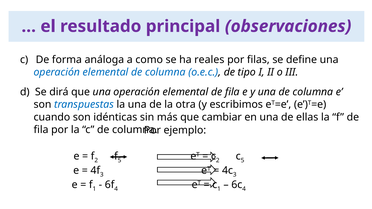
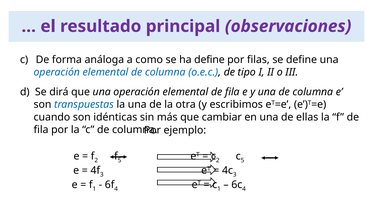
ha reales: reales -> define (209, 60)
